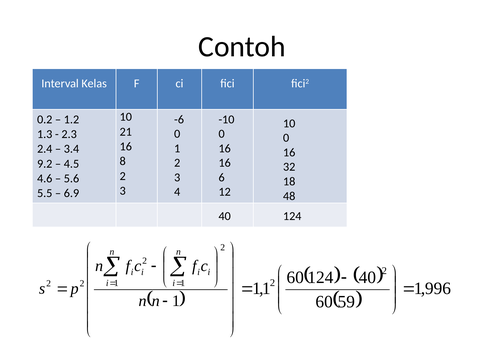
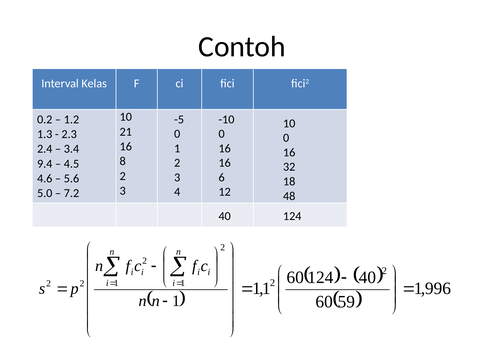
-6: -6 -> -5 (179, 119)
9.2: 9.2 -> 9.4 (45, 164)
5.5: 5.5 -> 5.0 (45, 193)
6.9: 6.9 -> 7.2 (71, 193)
